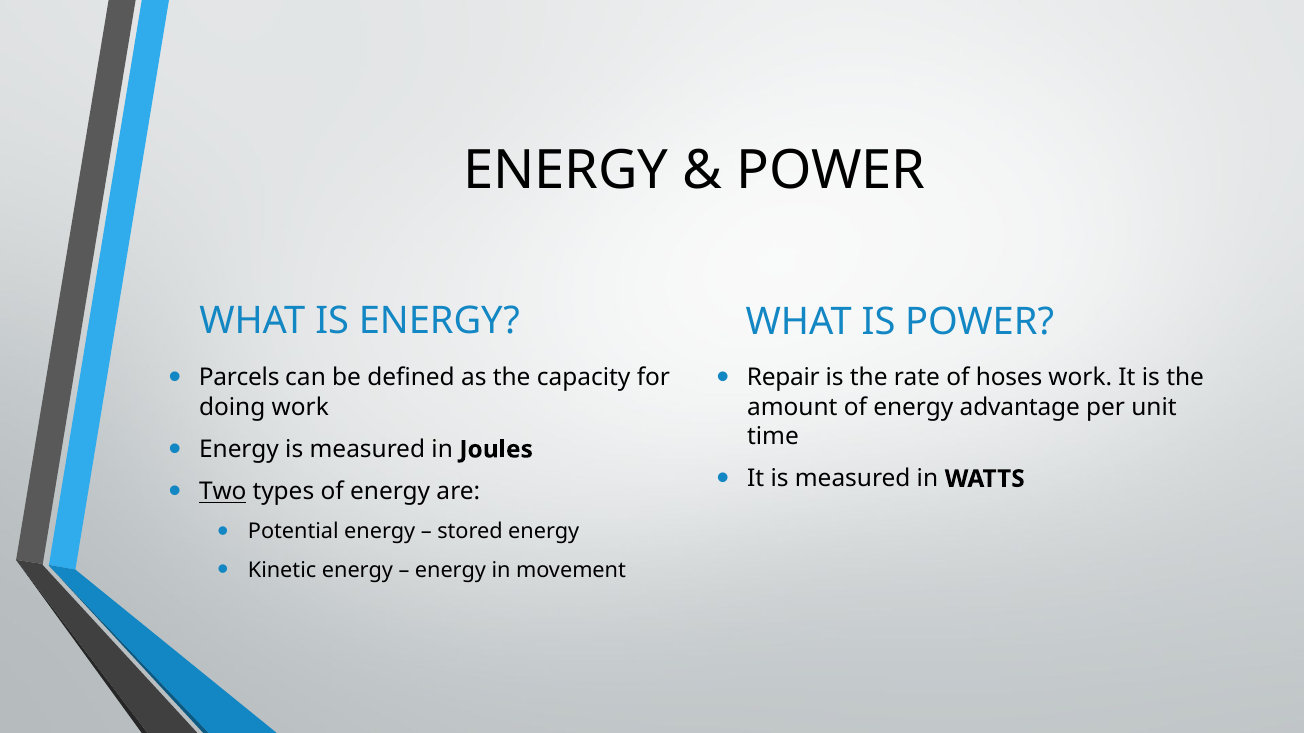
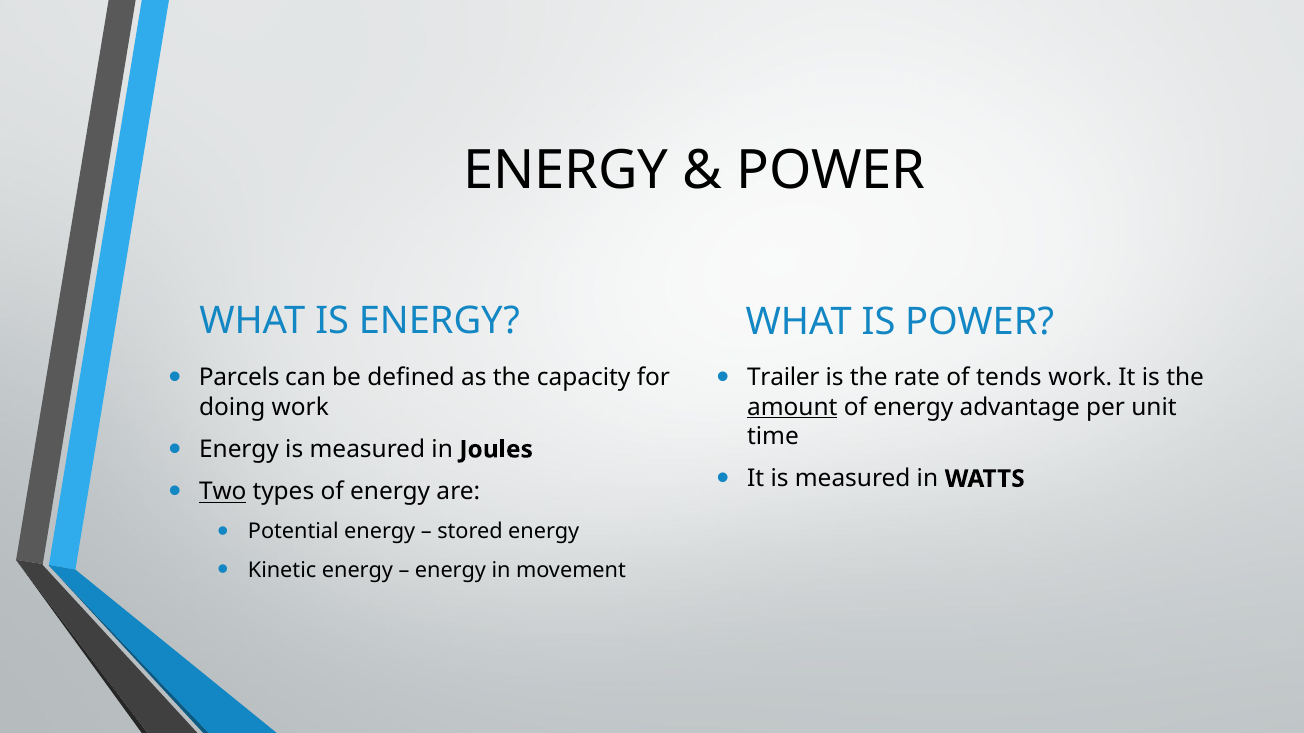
Repair: Repair -> Trailer (783, 378)
hoses: hoses -> tends (1009, 378)
amount underline: none -> present (792, 407)
